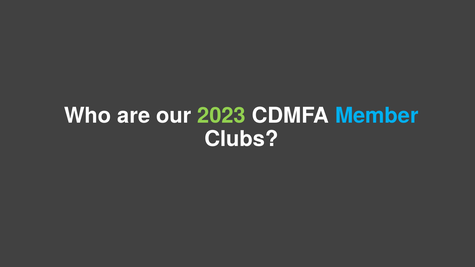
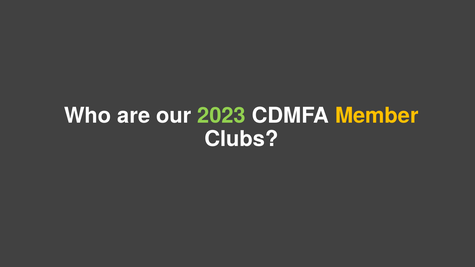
Member colour: light blue -> yellow (377, 116)
